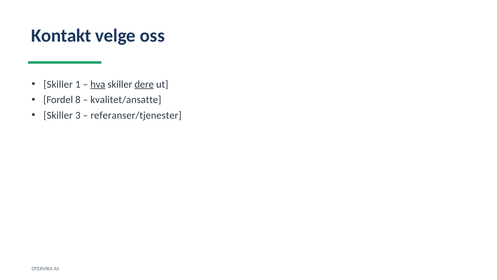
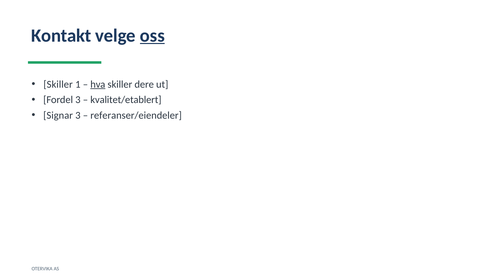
oss underline: none -> present (152, 35)
dere underline: present -> none (144, 84)
Fordel 8: 8 -> 3 (78, 100)
kvalitet/ansatte: kvalitet/ansatte -> kvalitet/etablert (126, 100)
Skiller: Skiller -> Signar (58, 115)
referanser/tjenester: referanser/tjenester -> referanser/eiendeler (136, 115)
